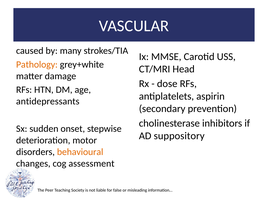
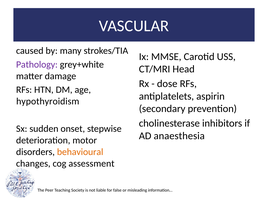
Pathology colour: orange -> purple (37, 64)
antidepressants: antidepressants -> hypothyroidism (48, 101)
suppository: suppository -> anaesthesia (179, 136)
